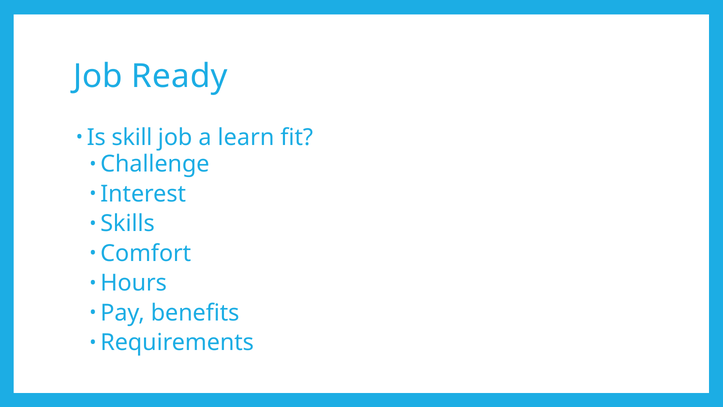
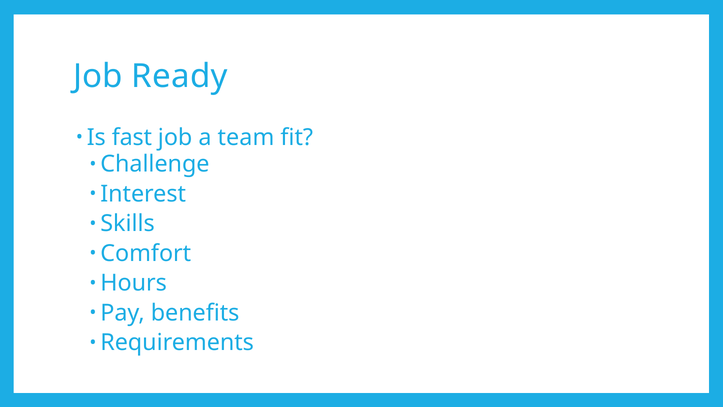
skill: skill -> fast (132, 137)
learn: learn -> team (246, 137)
